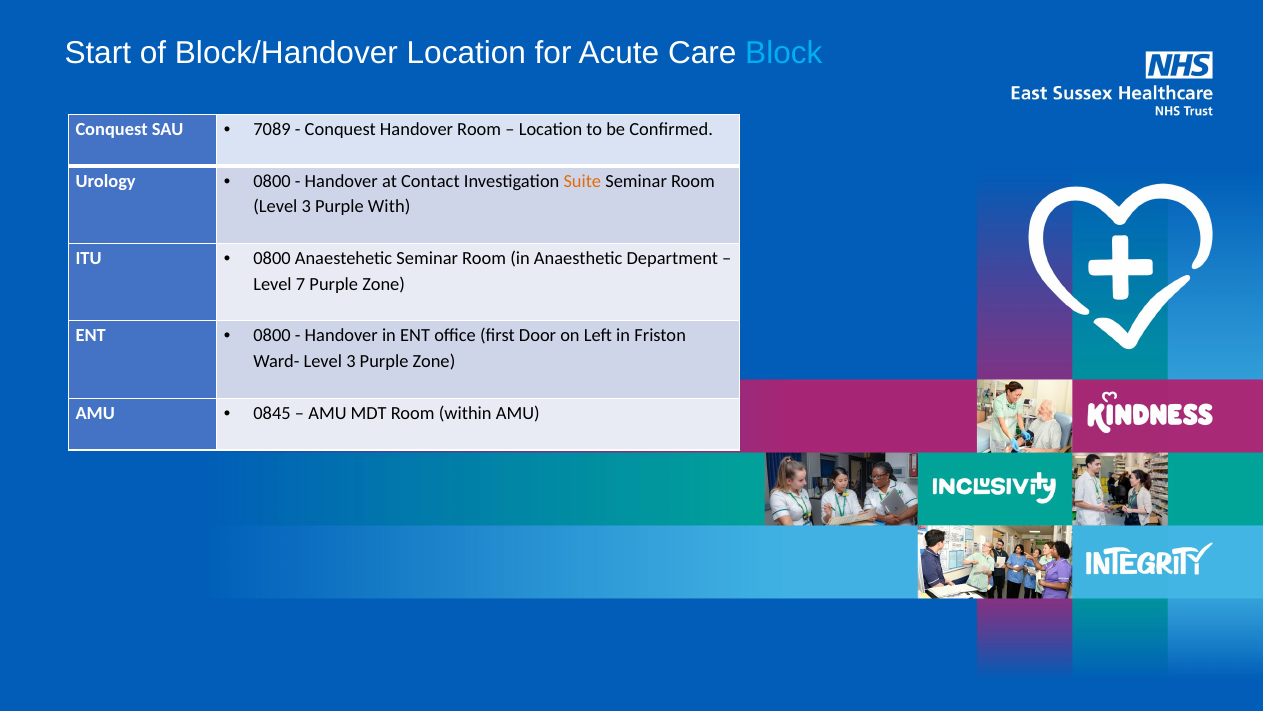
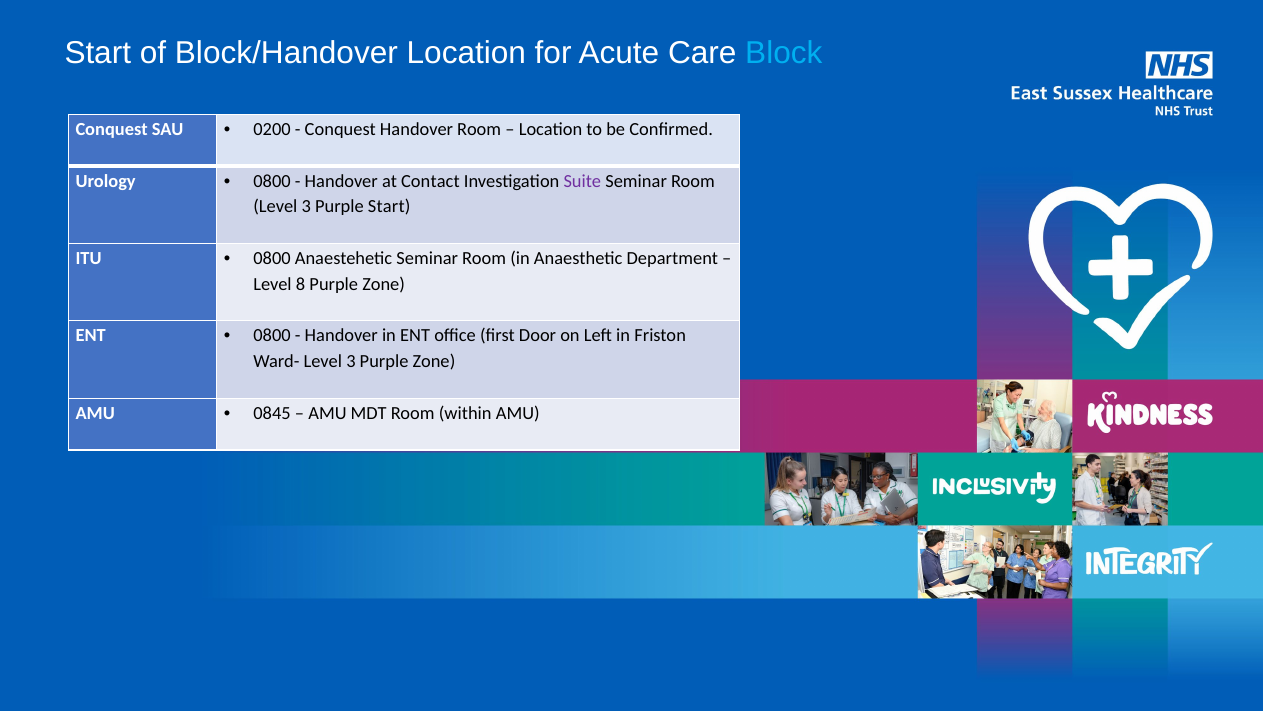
7089: 7089 -> 0200 (272, 129)
Suite colour: orange -> purple (582, 181)
Purple With: With -> Start (389, 207)
7: 7 -> 8 (301, 284)
